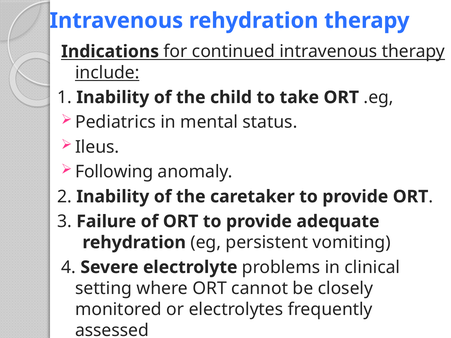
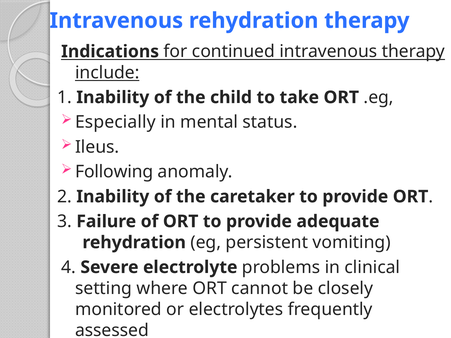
Pediatrics: Pediatrics -> Especially (115, 122)
